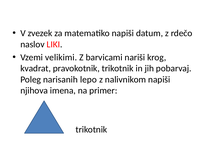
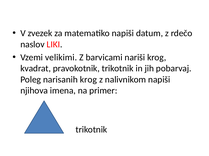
narisanih lepo: lepo -> krog (88, 80)
